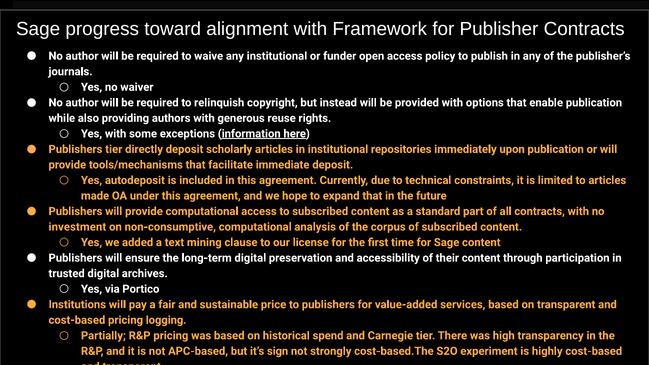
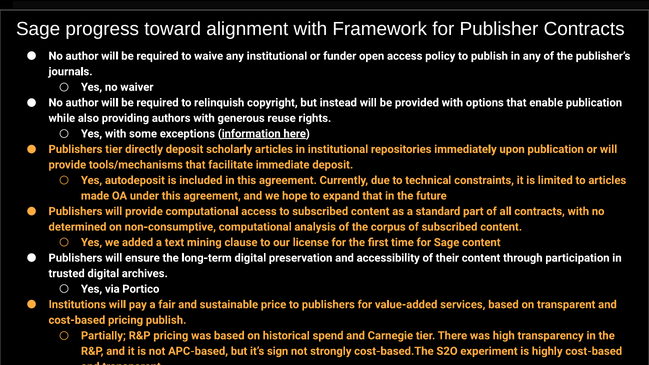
investment: investment -> determined (77, 227)
pricing logging: logging -> publish (166, 320)
